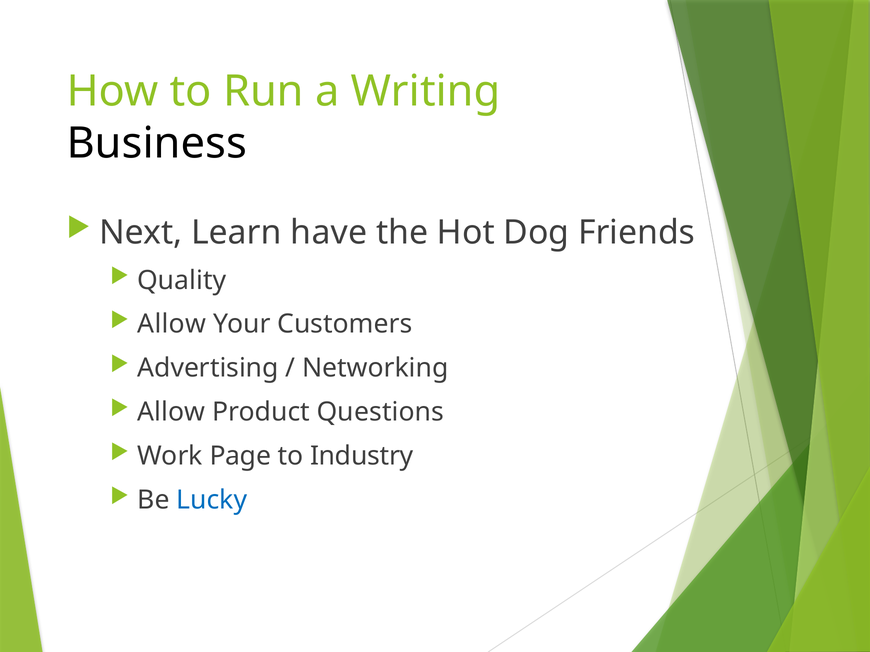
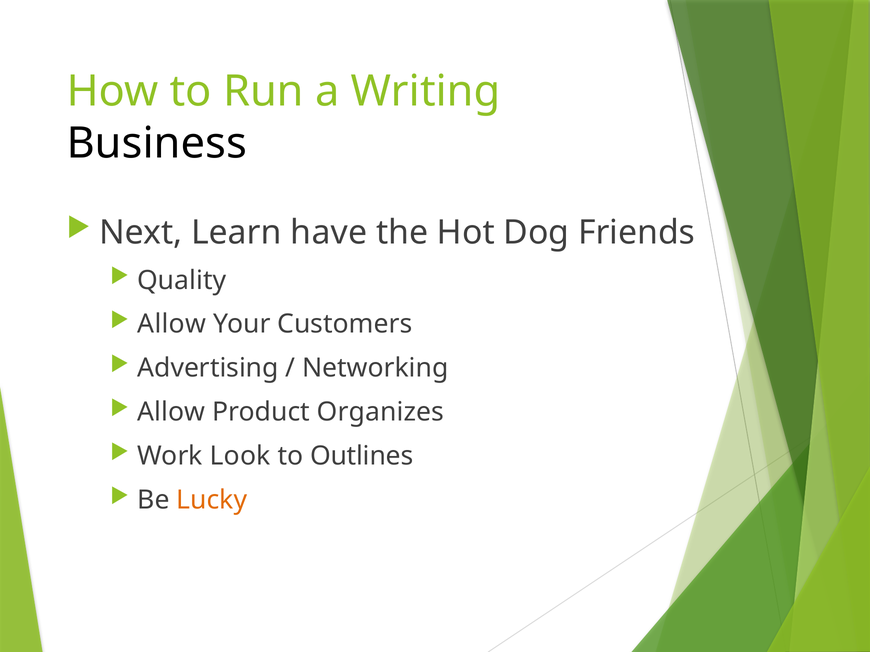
Questions: Questions -> Organizes (380, 412)
Page: Page -> Look (240, 456)
Industry: Industry -> Outlines (362, 456)
Lucky colour: blue -> orange (212, 500)
